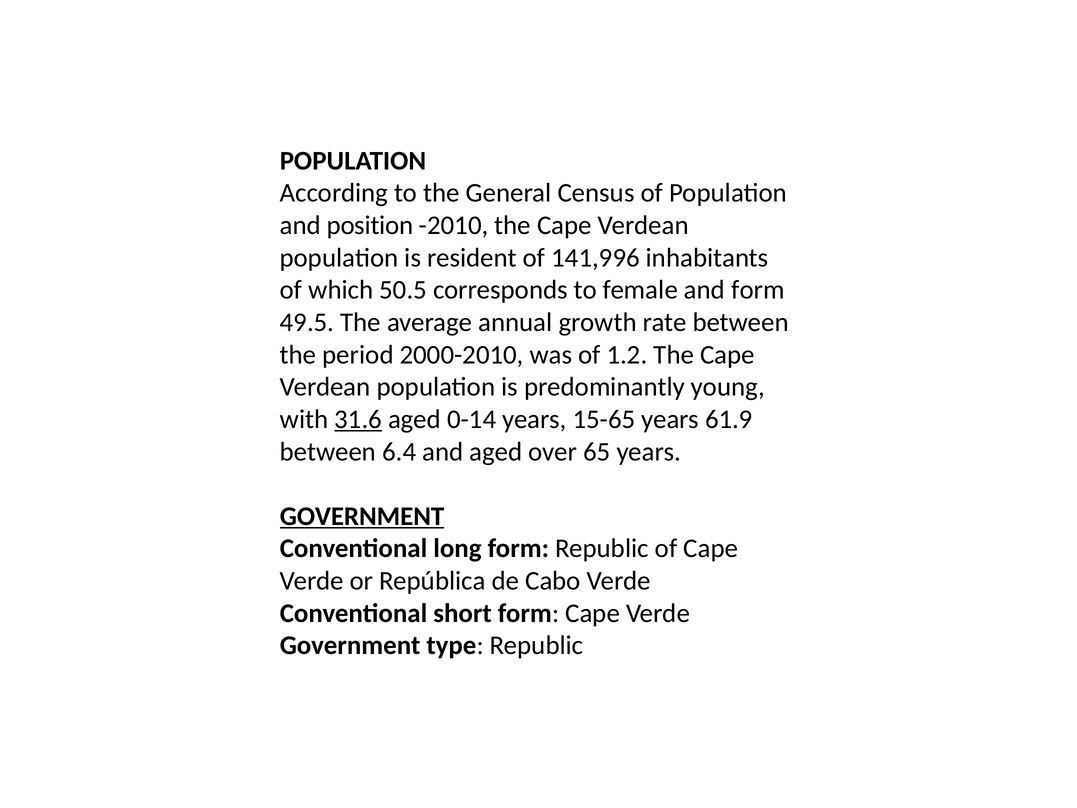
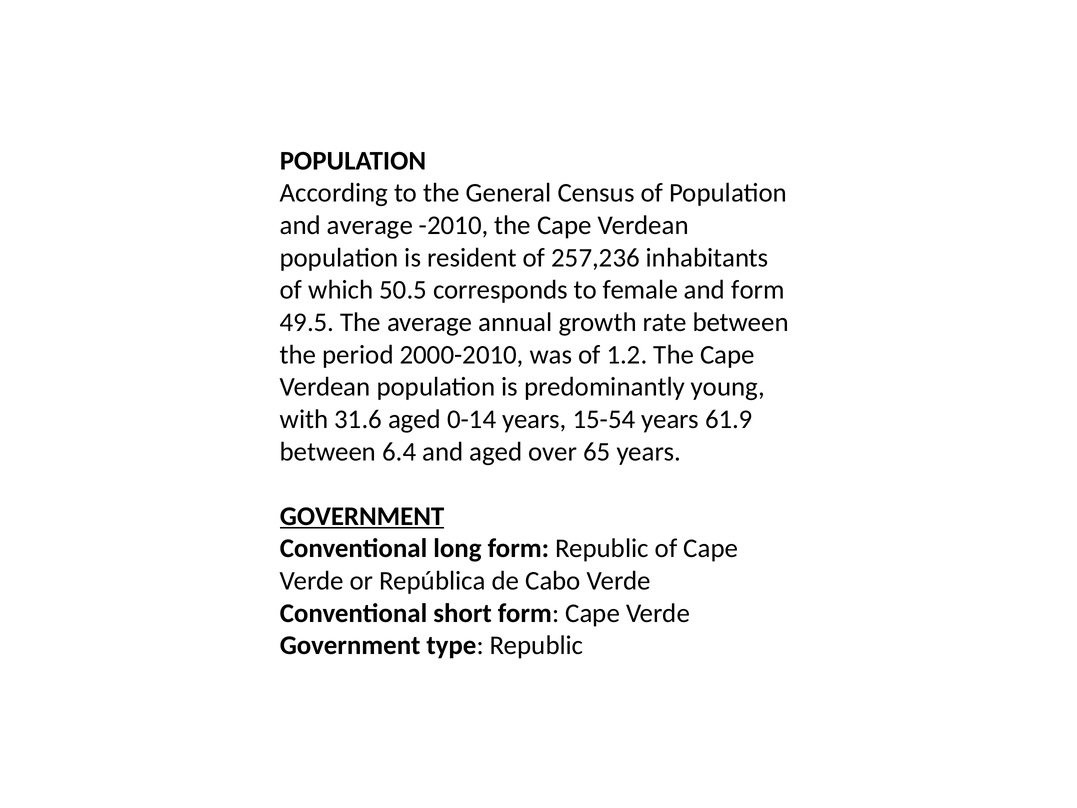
and position: position -> average (370, 225)
141,996: 141,996 -> 257,236 (596, 258)
31.6 underline: present -> none (358, 419)
15-65: 15-65 -> 15-54 (604, 419)
